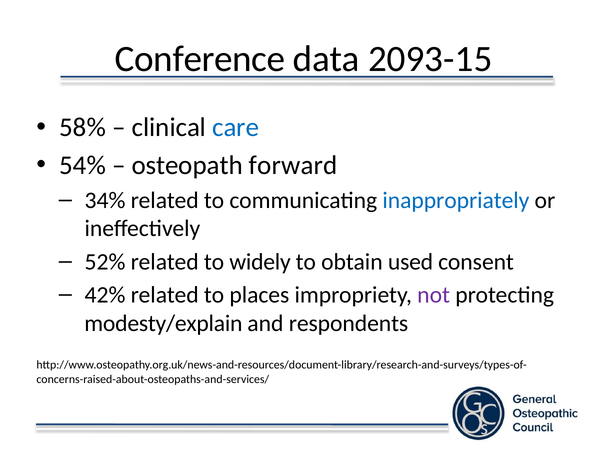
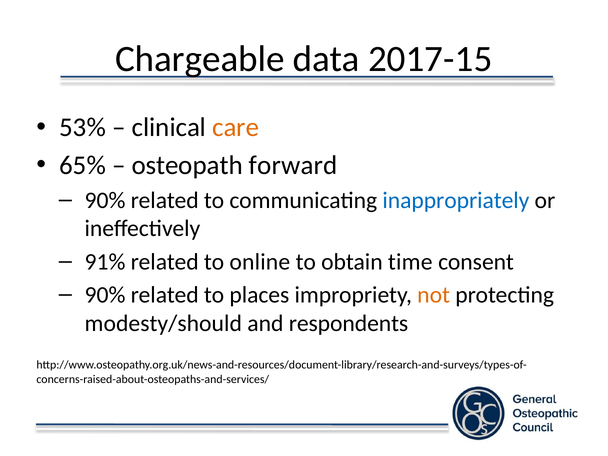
Conference: Conference -> Chargeable (200, 59)
2093-15: 2093-15 -> 2017-15 (430, 59)
58%: 58% -> 53% (83, 128)
care colour: blue -> orange (236, 128)
54%: 54% -> 65% (83, 165)
34%: 34% -> 90% (105, 200)
52%: 52% -> 91% (105, 262)
widely: widely -> online (260, 262)
used: used -> time (410, 262)
42%: 42% -> 90% (105, 295)
not colour: purple -> orange (434, 295)
modesty/explain: modesty/explain -> modesty/should (163, 323)
